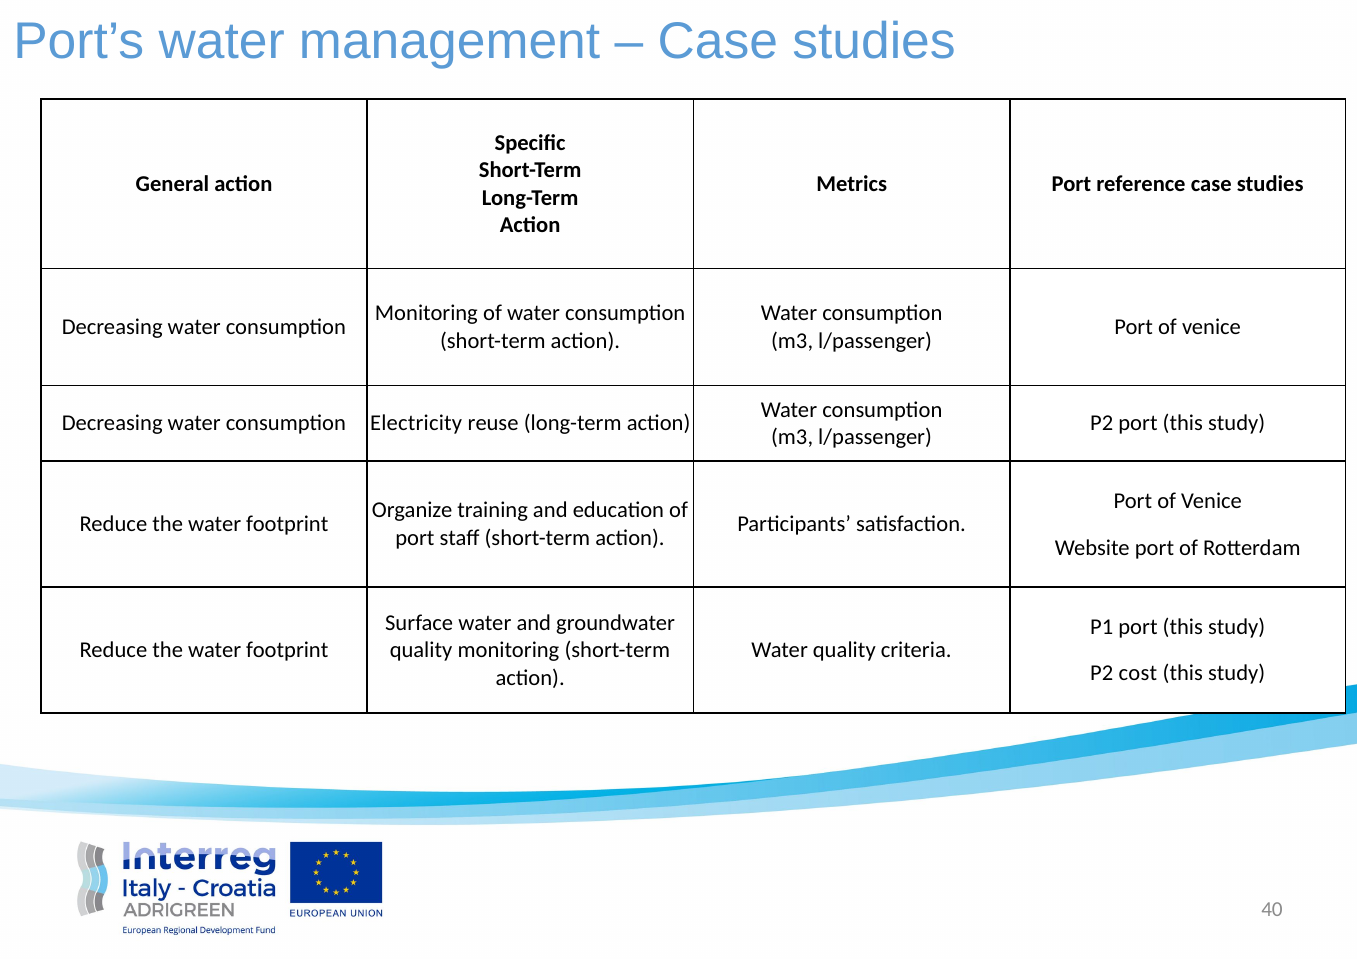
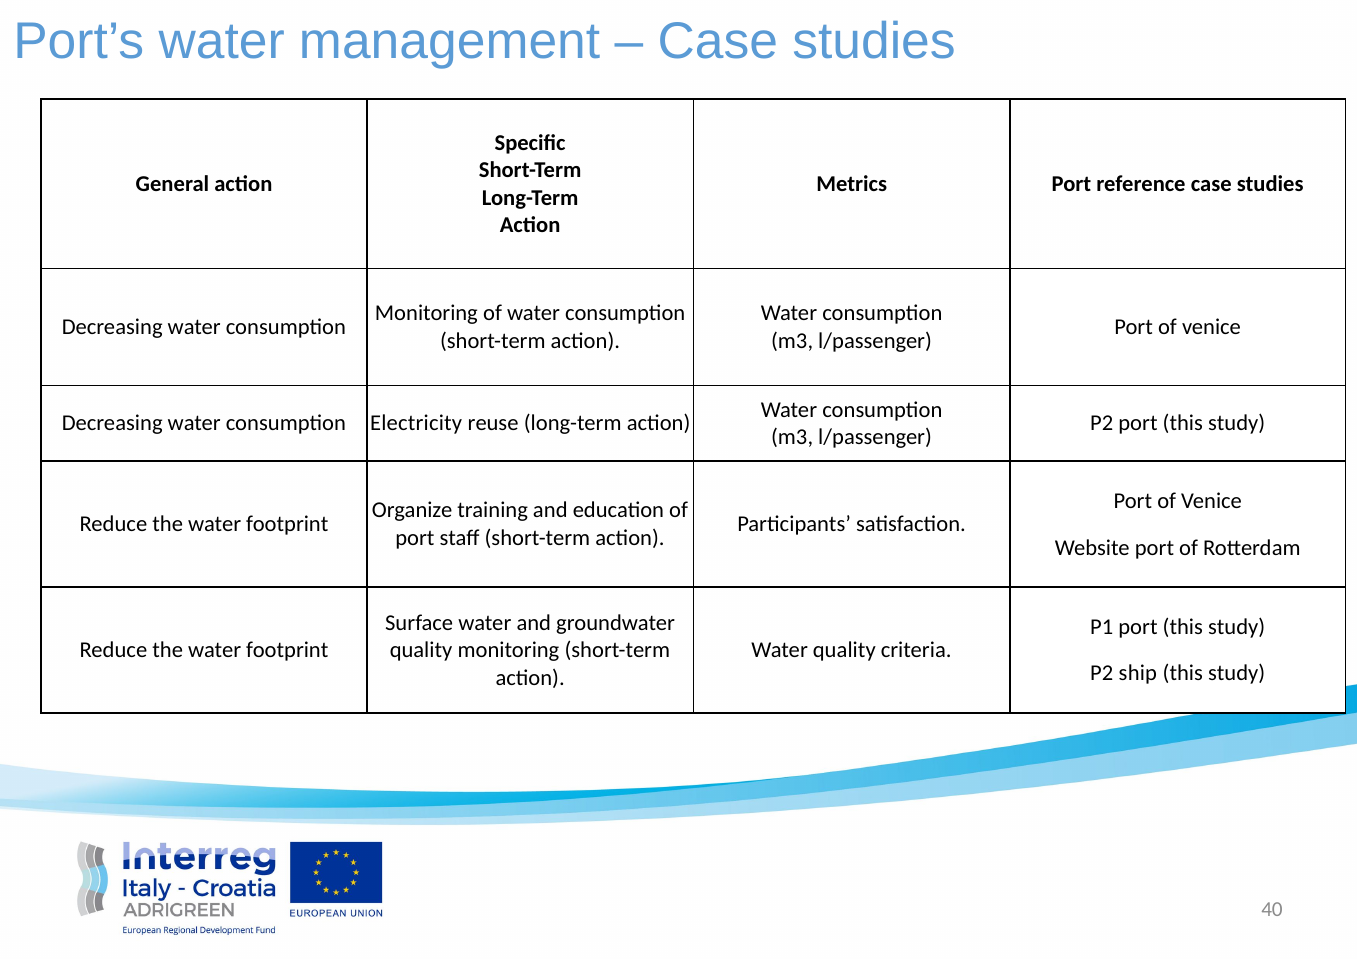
cost: cost -> ship (1138, 674)
